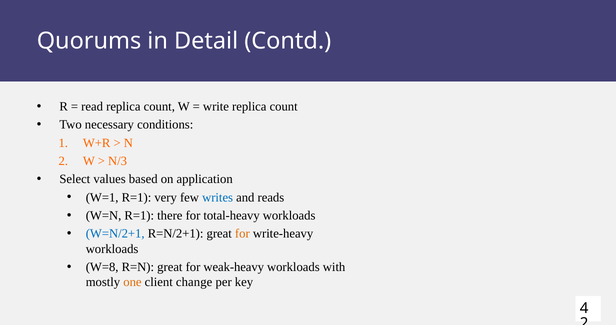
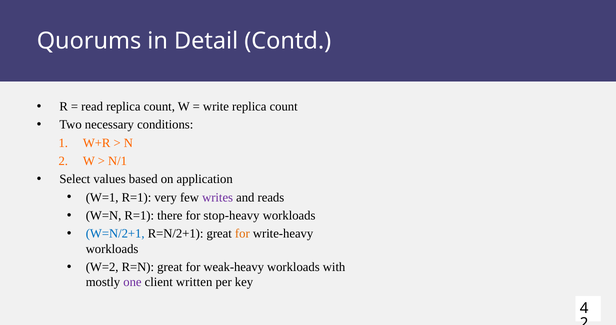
N/3: N/3 -> N/1 (118, 161)
writes colour: blue -> purple (218, 198)
total-heavy: total-heavy -> stop-heavy (232, 216)
W=8: W=8 -> W=2 (102, 267)
one colour: orange -> purple (132, 283)
change: change -> written (194, 283)
